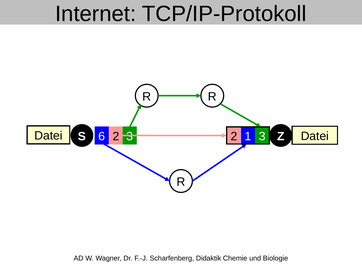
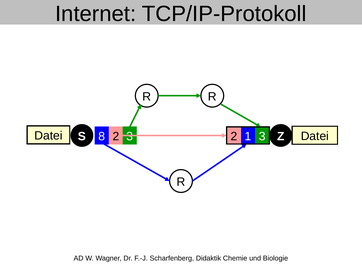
6: 6 -> 8 (102, 137)
